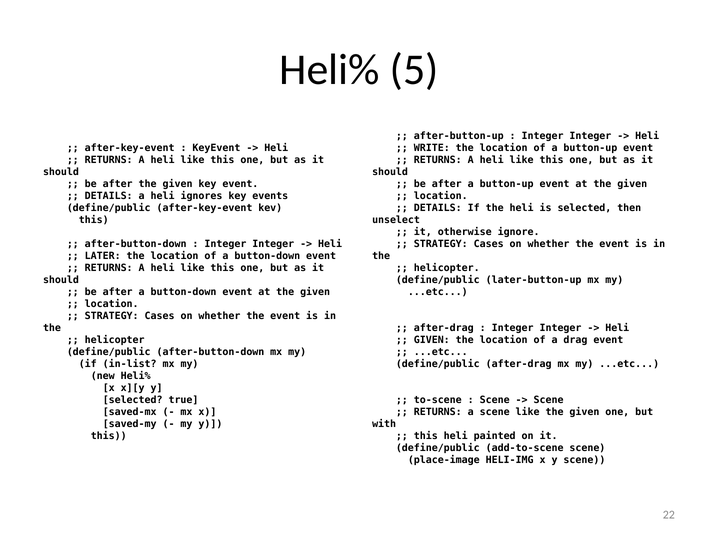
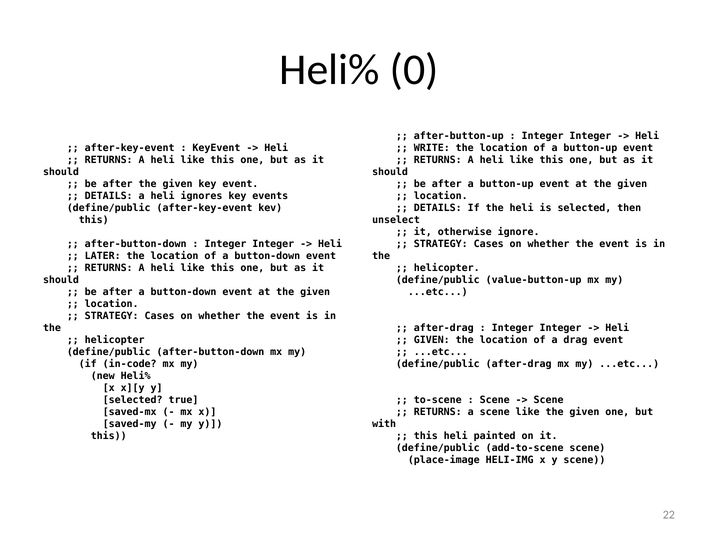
5: 5 -> 0 (414, 70)
later-button-up: later-button-up -> value-button-up (534, 280)
in-list: in-list -> in-code (130, 364)
